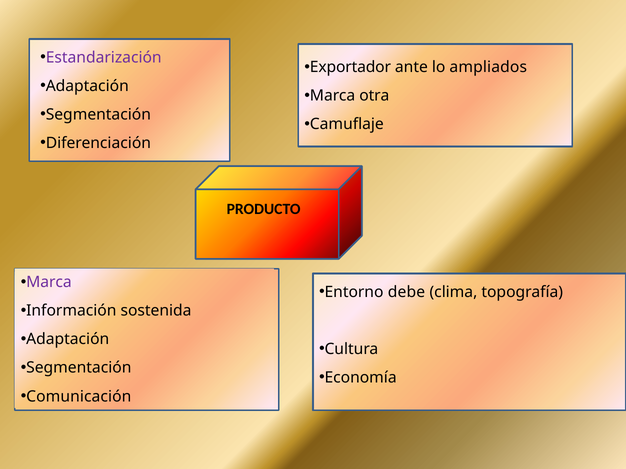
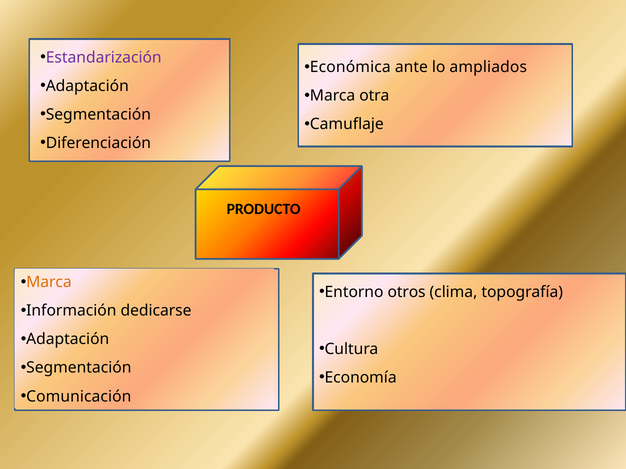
Exportador: Exportador -> Económica (350, 67)
Marca colour: purple -> orange (49, 283)
debe: debe -> otros (407, 292)
sostenida: sostenida -> dedicarse (156, 311)
